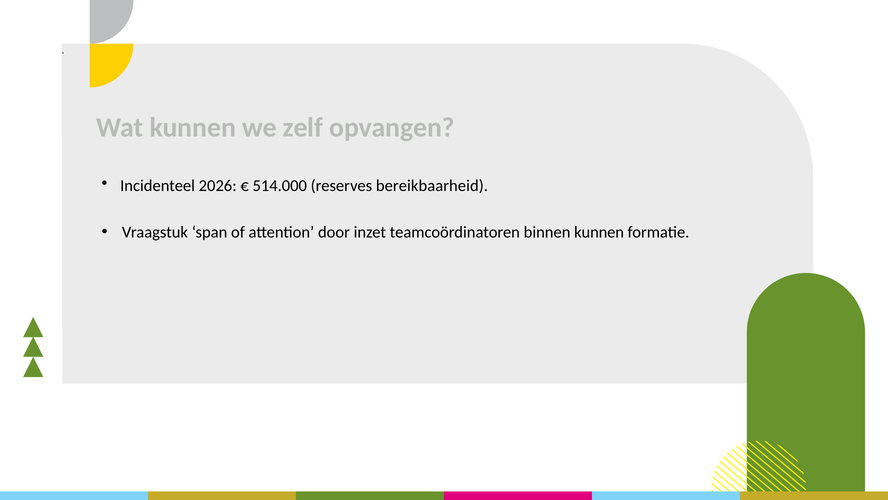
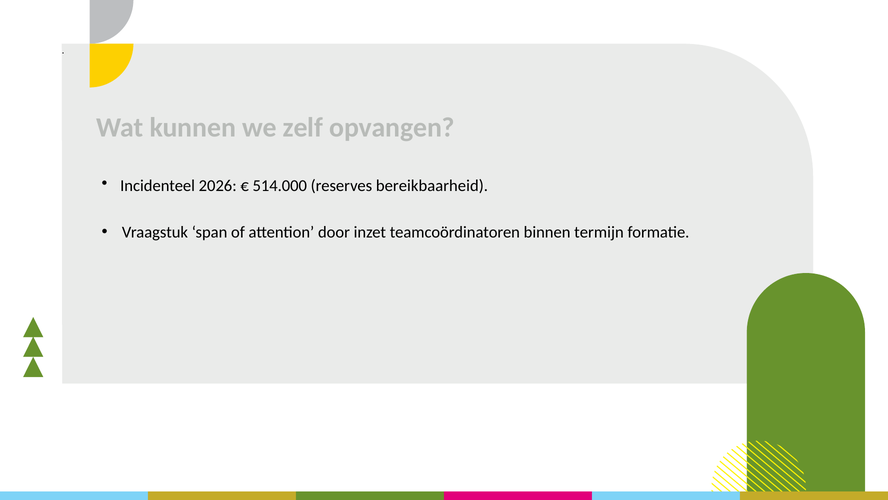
binnen kunnen: kunnen -> termijn (599, 232)
